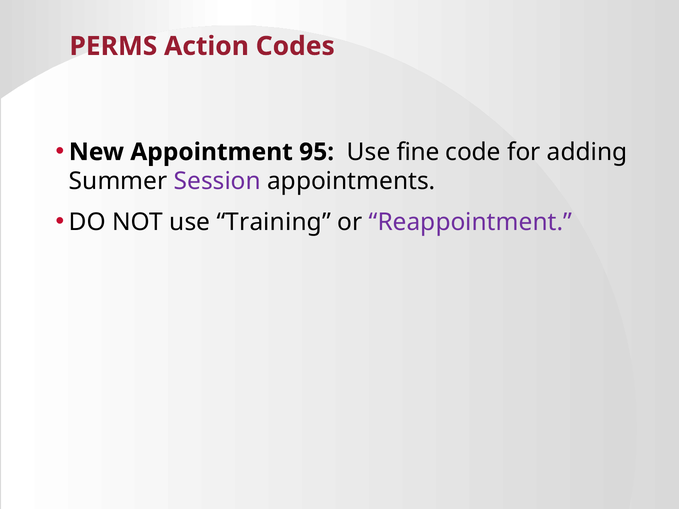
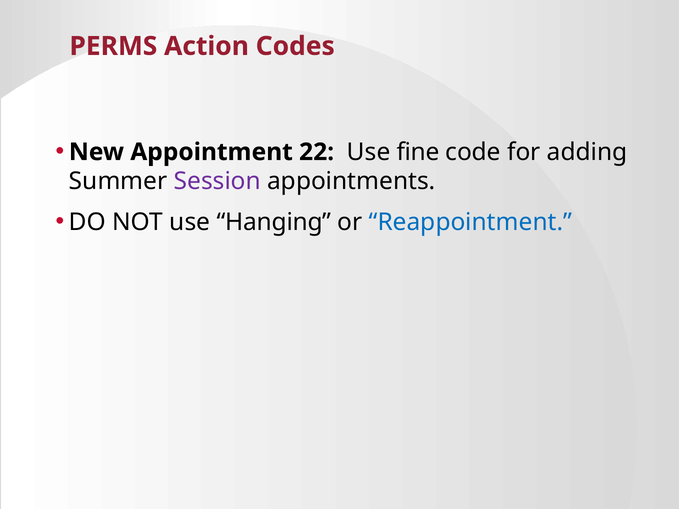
95: 95 -> 22 (317, 152)
Training: Training -> Hanging (274, 222)
Reappointment colour: purple -> blue (470, 222)
